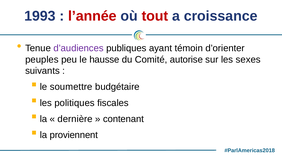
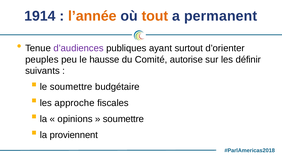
1993: 1993 -> 1914 (40, 16)
l’année colour: red -> orange (92, 16)
tout colour: red -> orange (155, 16)
croissance: croissance -> permanent (221, 16)
témoin: témoin -> surtout (189, 48)
sexes: sexes -> définir (248, 59)
politiques: politiques -> approche (75, 103)
dernière: dernière -> opinions (75, 119)
contenant: contenant -> soumettre (123, 119)
